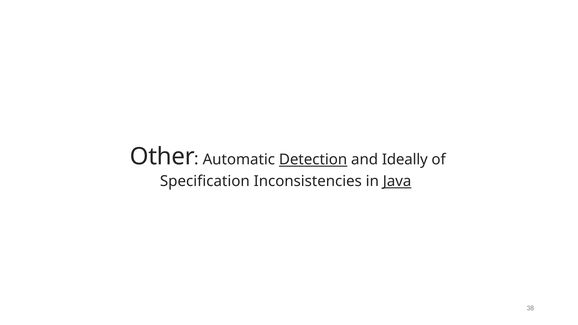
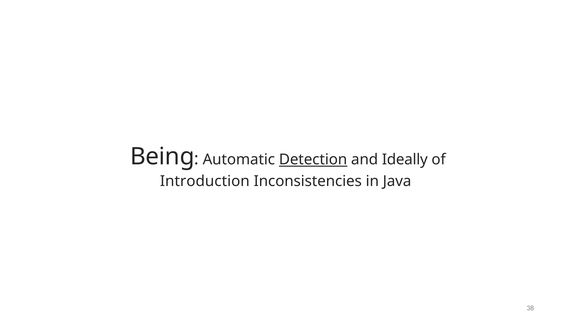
Other: Other -> Being (162, 157)
Specification: Specification -> Introduction (205, 181)
Java underline: present -> none (397, 181)
